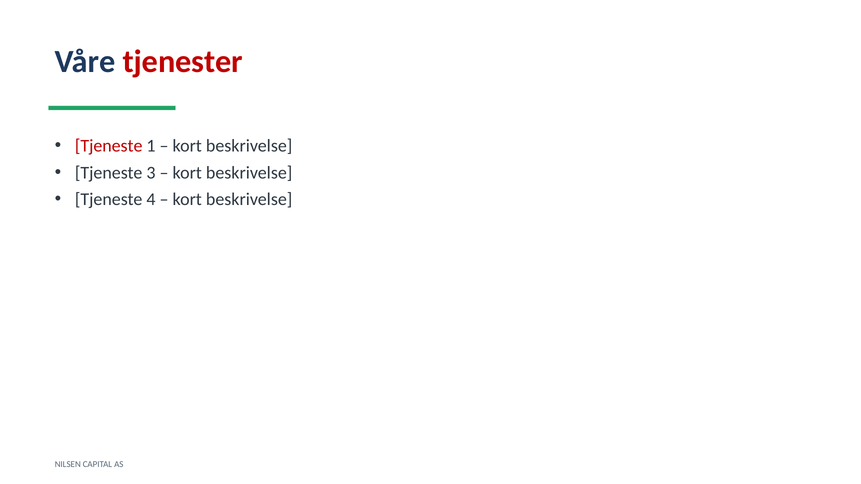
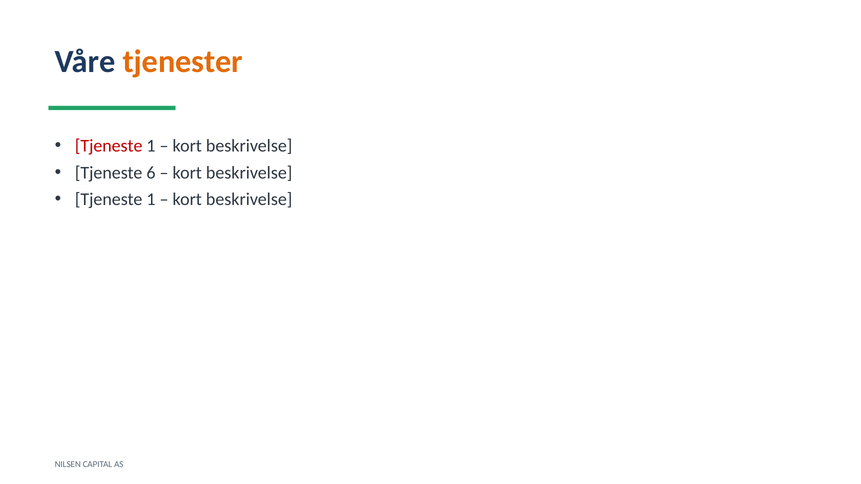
tjenester colour: red -> orange (183, 61)
3: 3 -> 6 (151, 173)
4: 4 -> 1 (151, 200)
